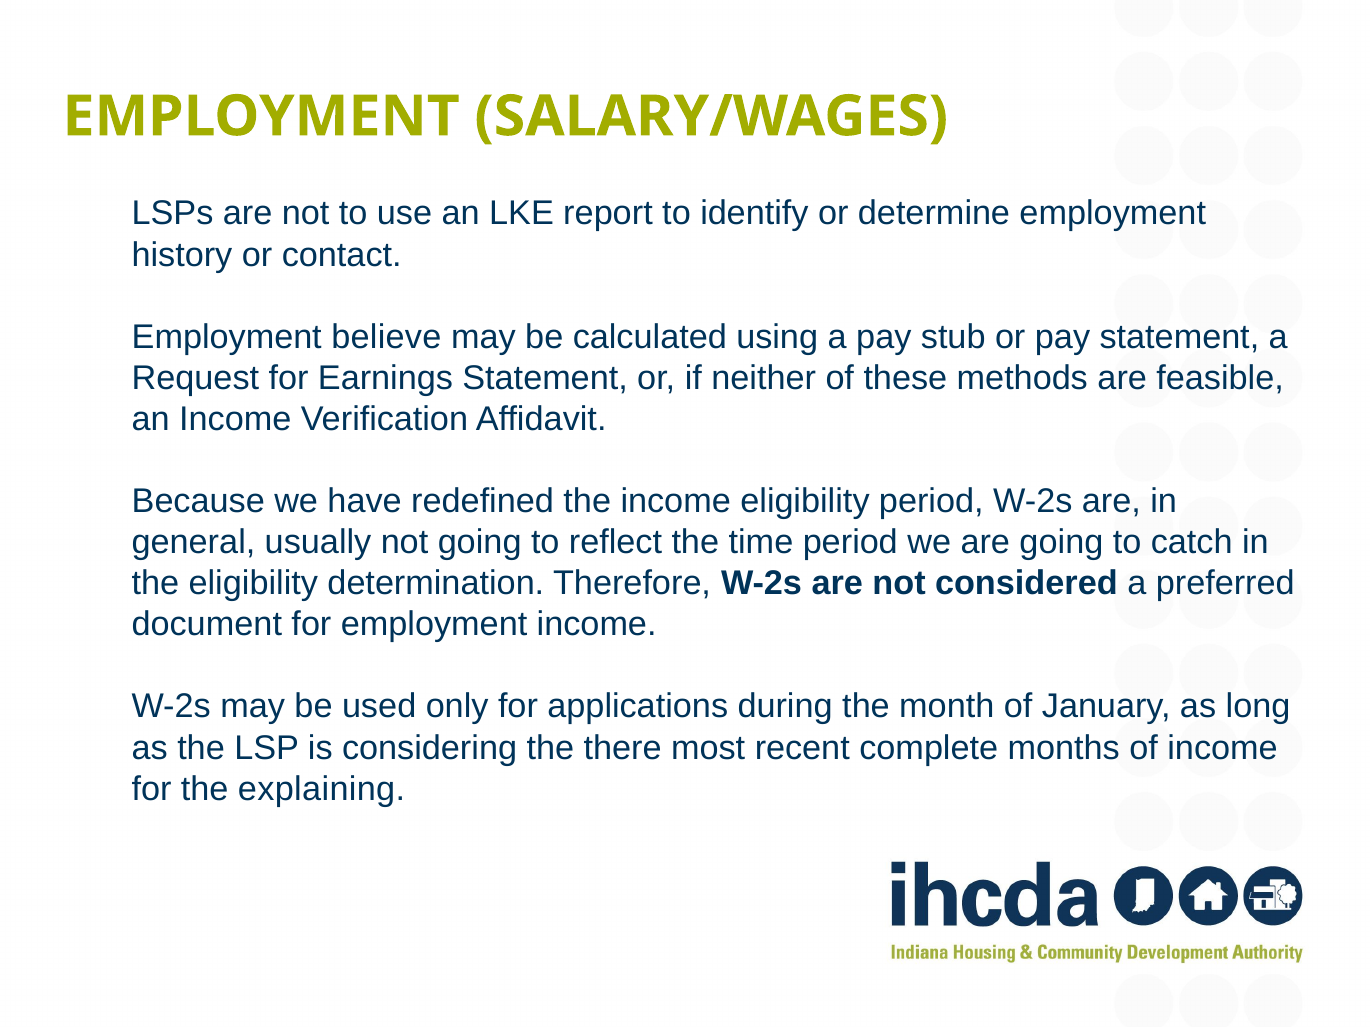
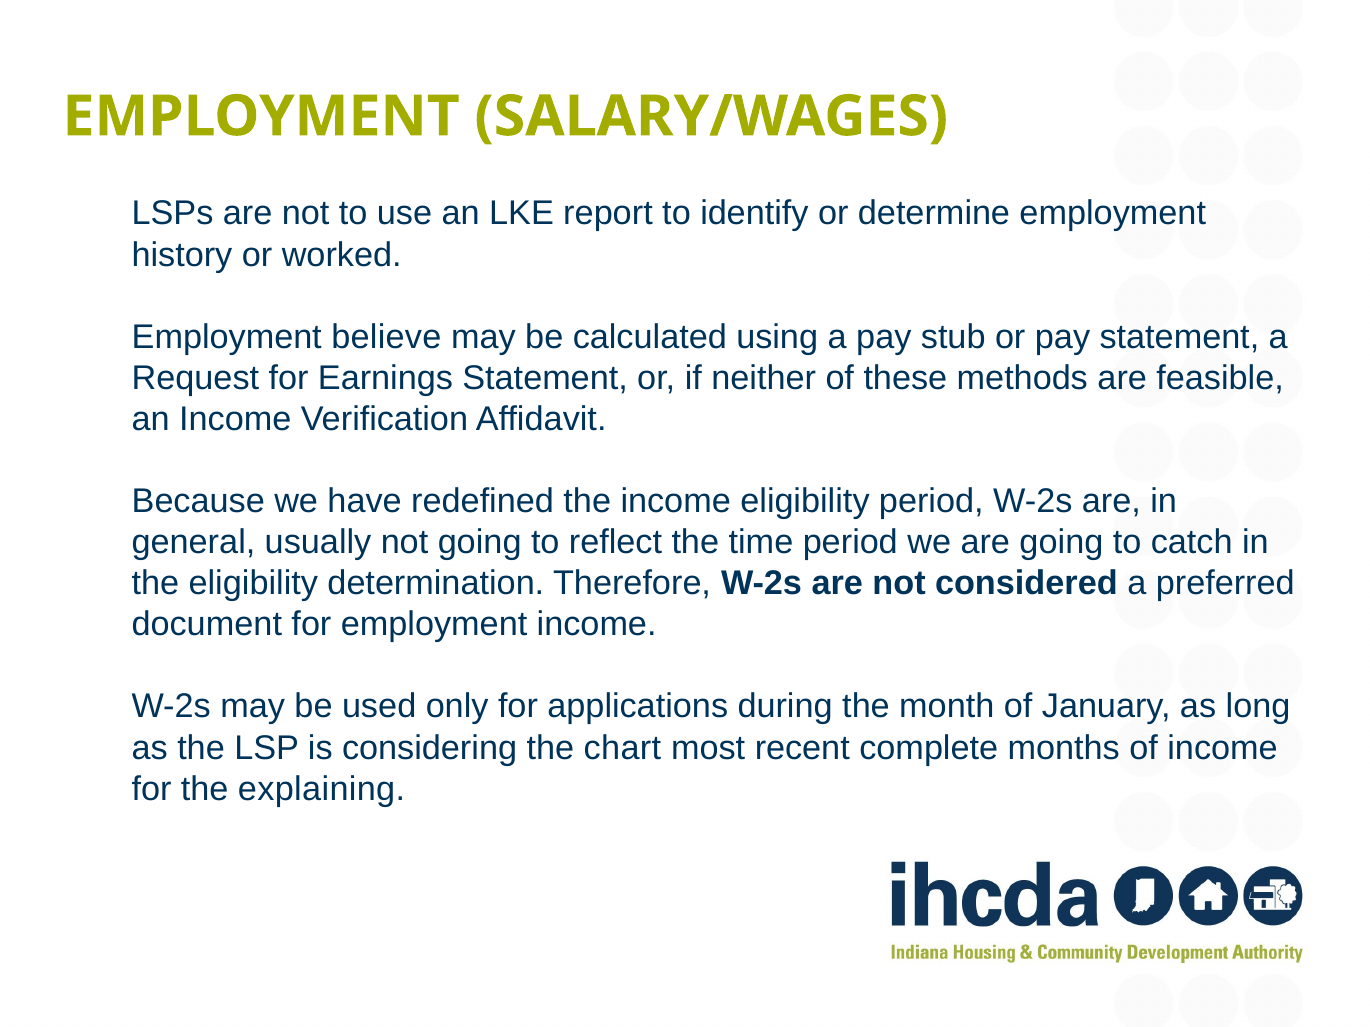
contact: contact -> worked (342, 255)
there: there -> chart (622, 748)
